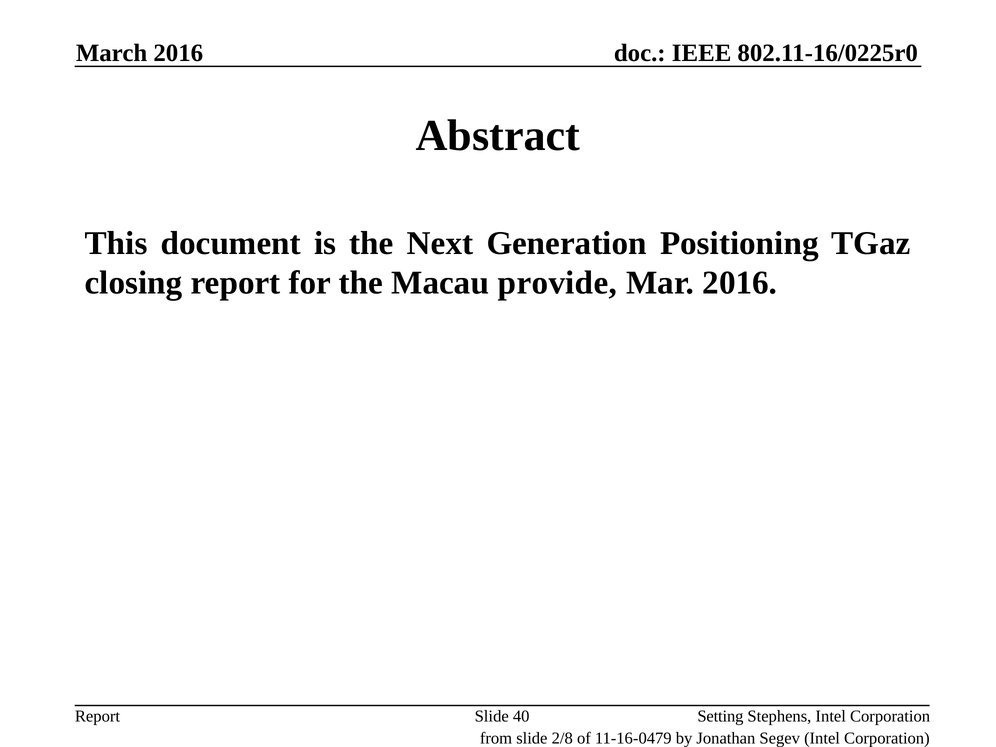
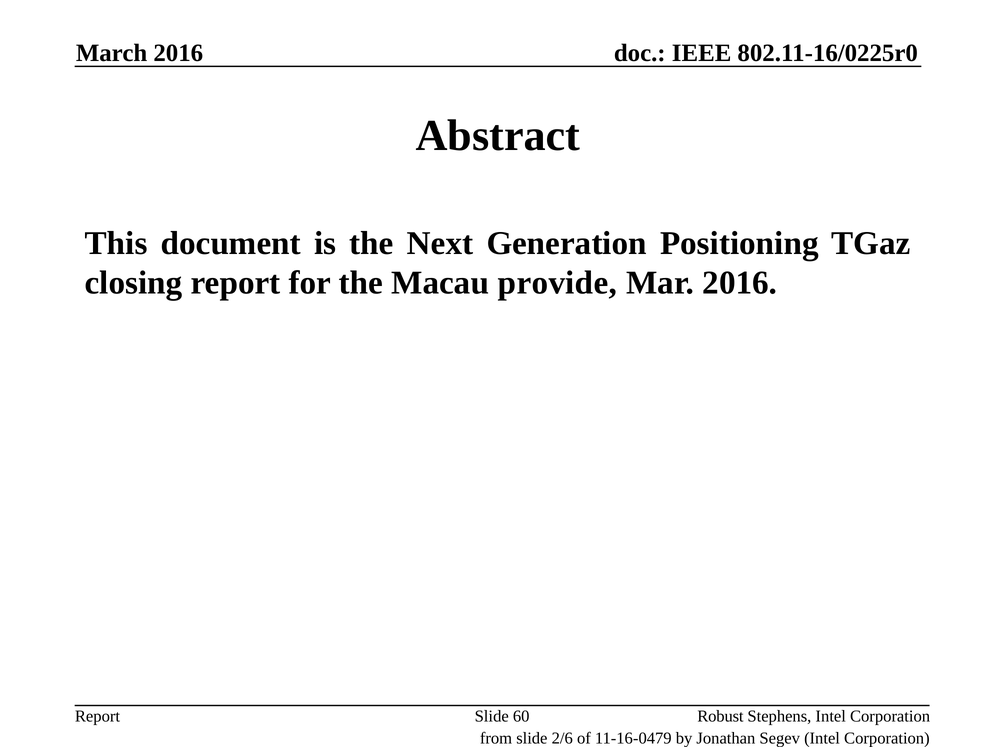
40: 40 -> 60 (521, 716)
Setting: Setting -> Robust (720, 716)
2/8: 2/8 -> 2/6 (562, 738)
